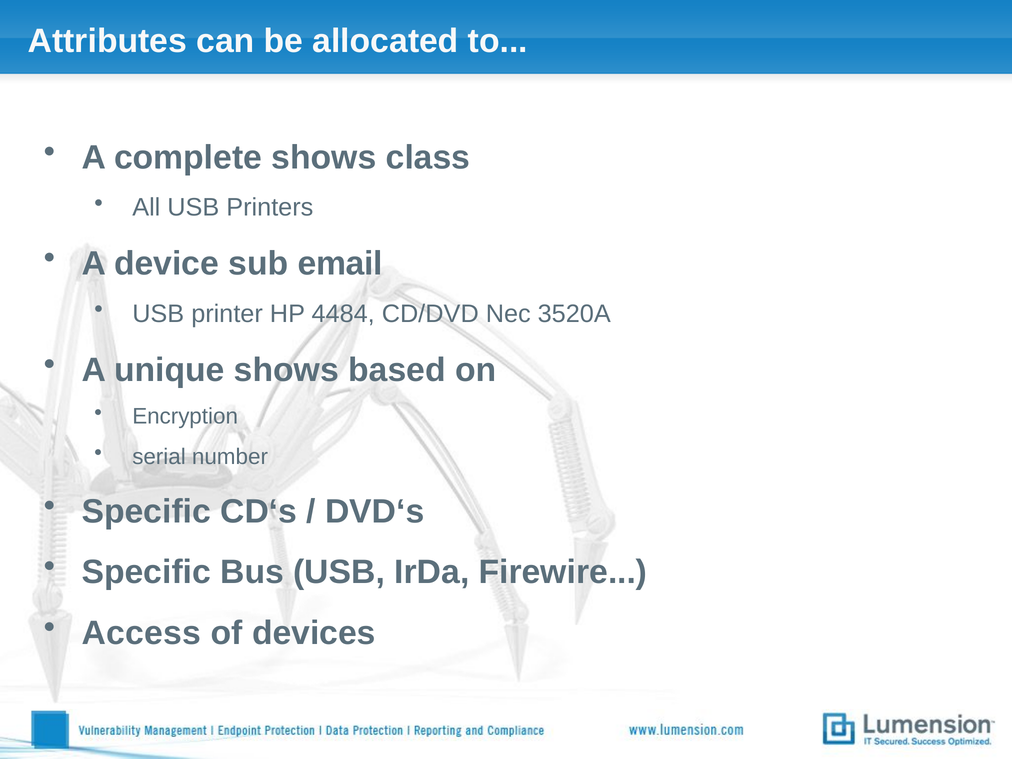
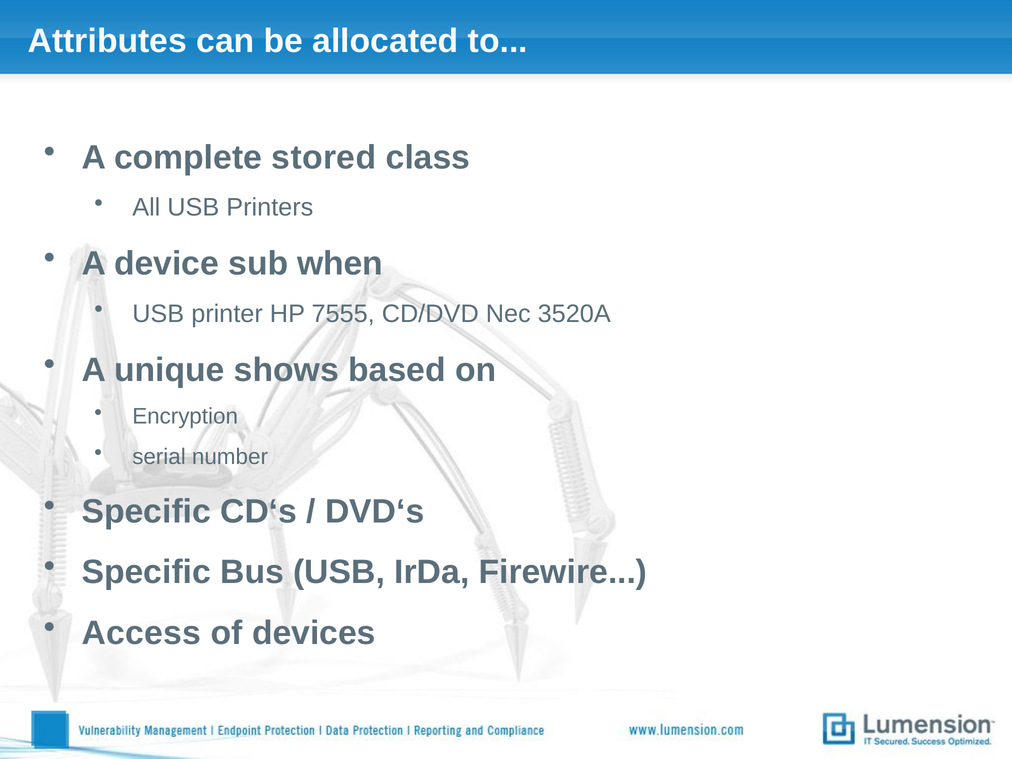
complete shows: shows -> stored (324, 157)
email: email -> when (340, 264)
4484: 4484 -> 7555 (343, 314)
